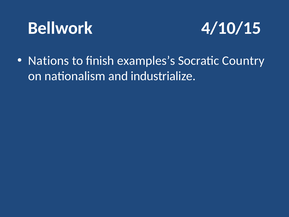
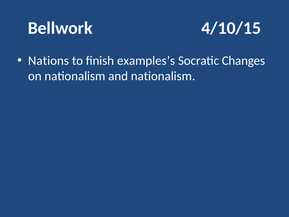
Country: Country -> Changes (243, 61)
and industrialize: industrialize -> nationalism (163, 76)
